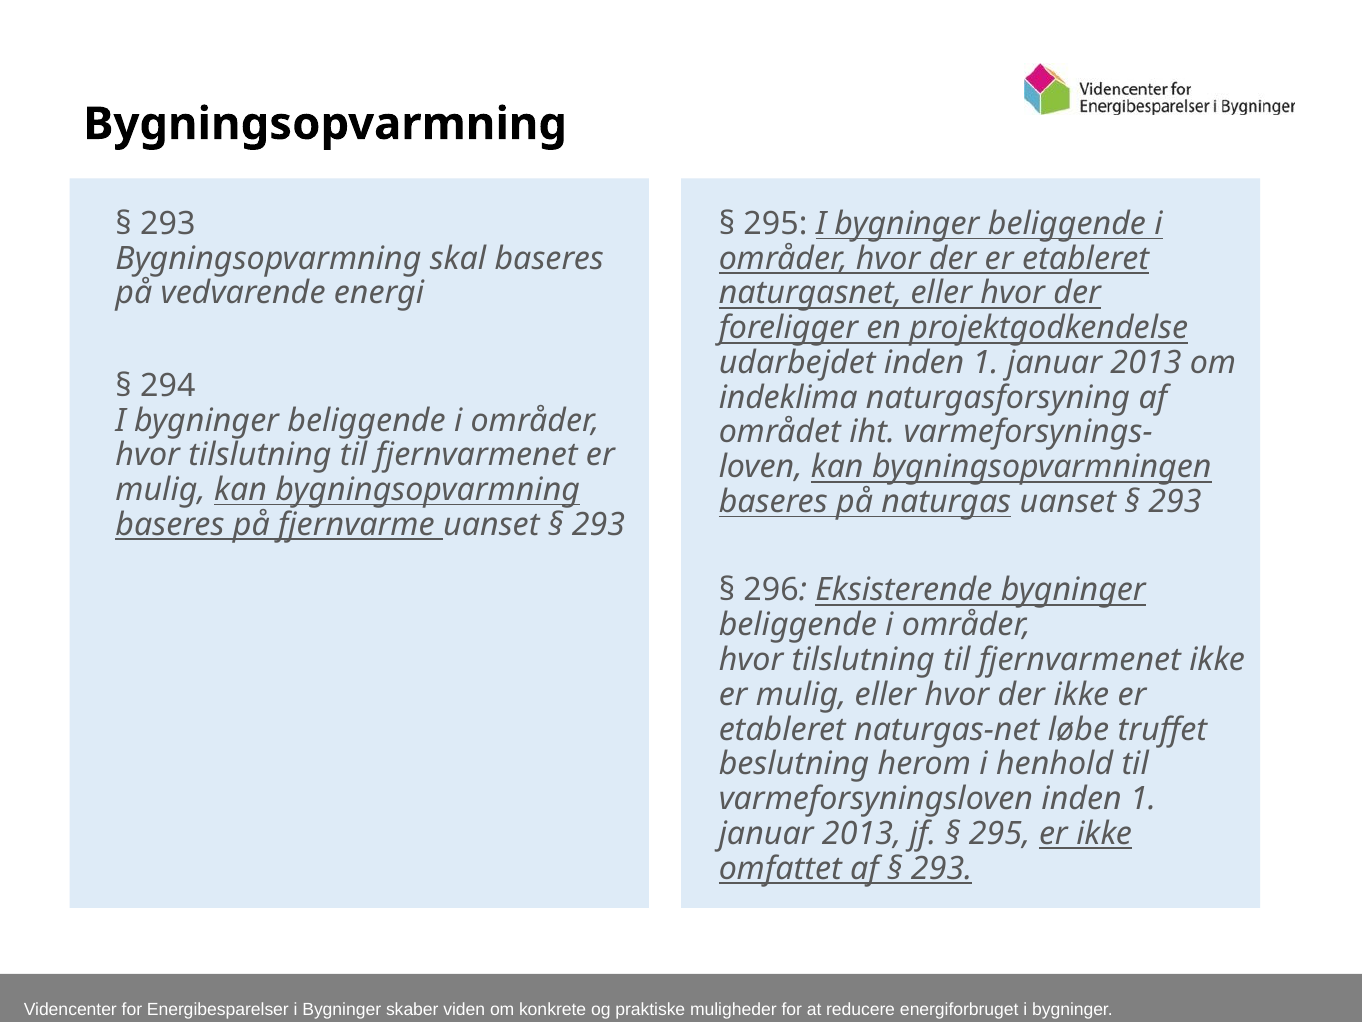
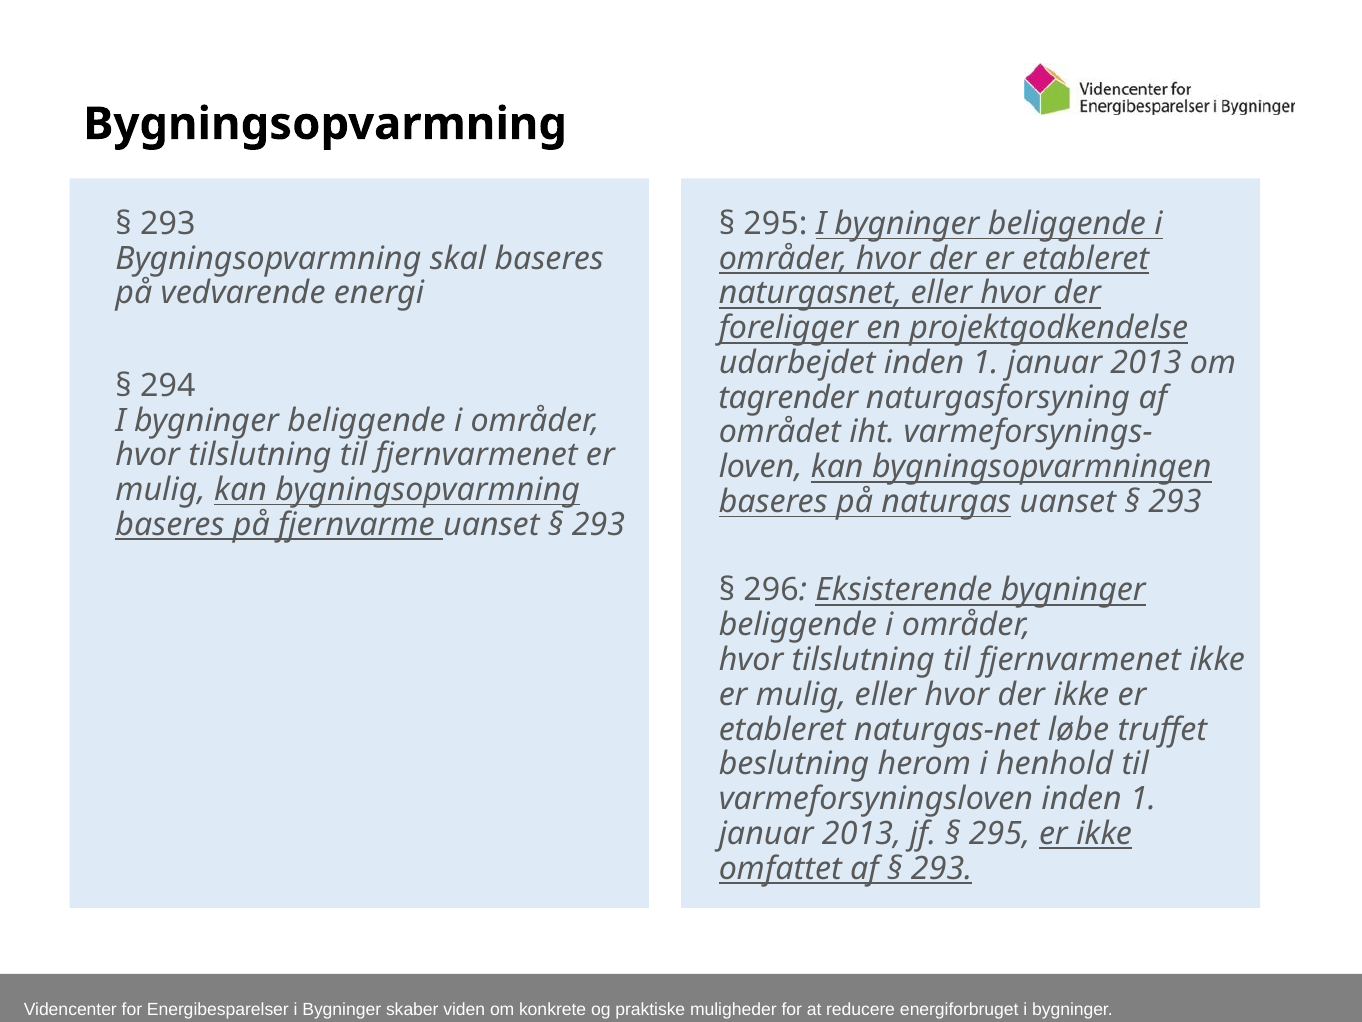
indeklima: indeklima -> tagrender (788, 397)
